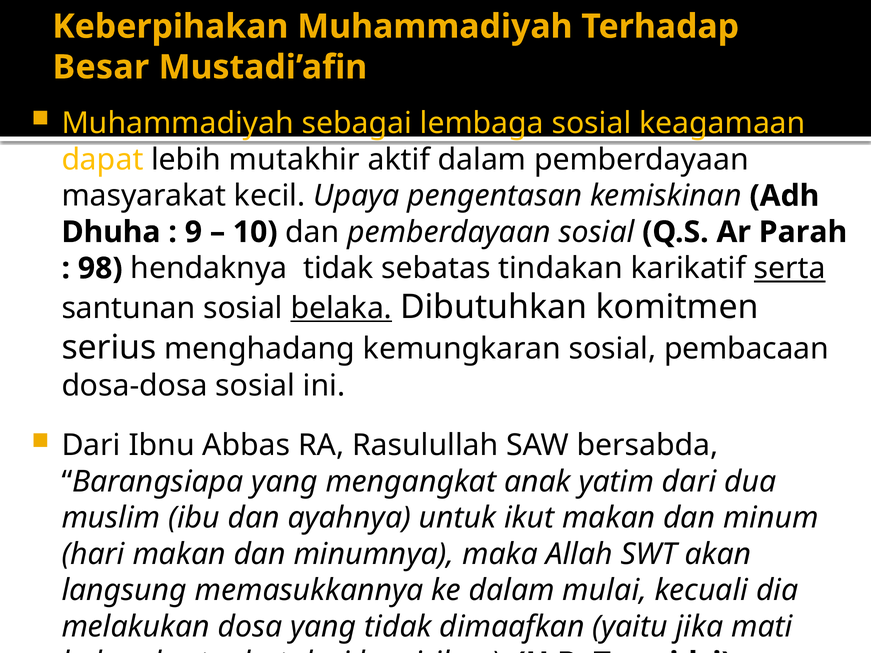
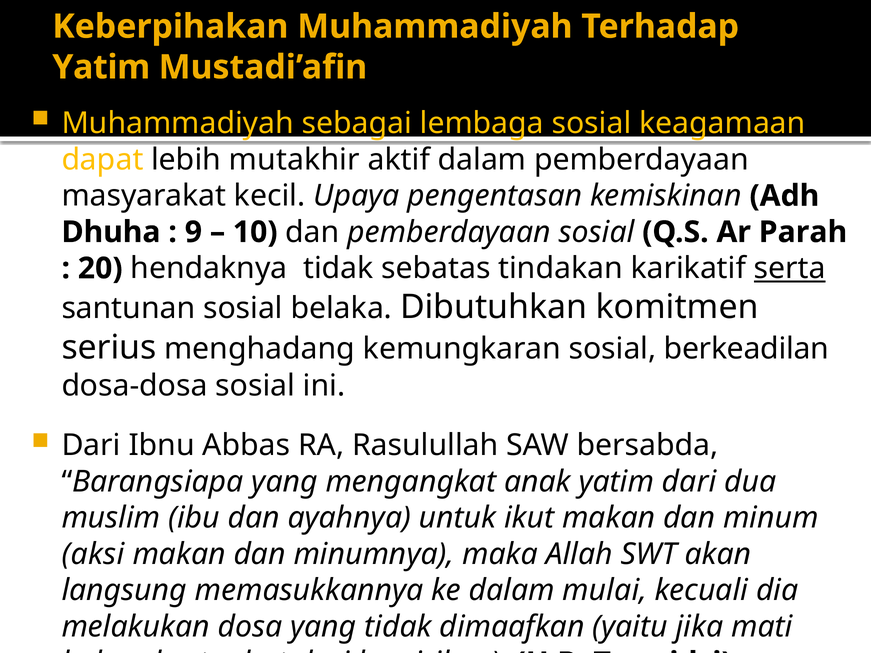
Besar: Besar -> Yatim (101, 67)
98: 98 -> 20 (100, 268)
belaka underline: present -> none (341, 308)
pembacaan: pembacaan -> berkeadilan (746, 349)
hari: hari -> aksi (93, 554)
